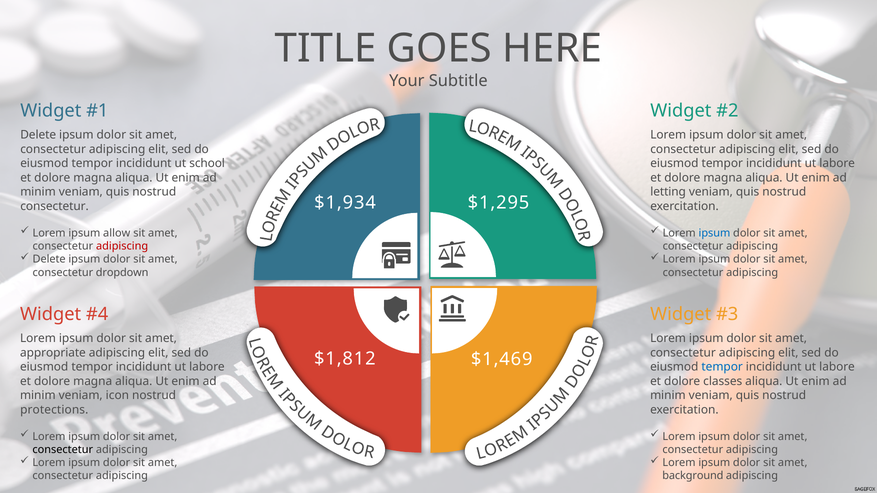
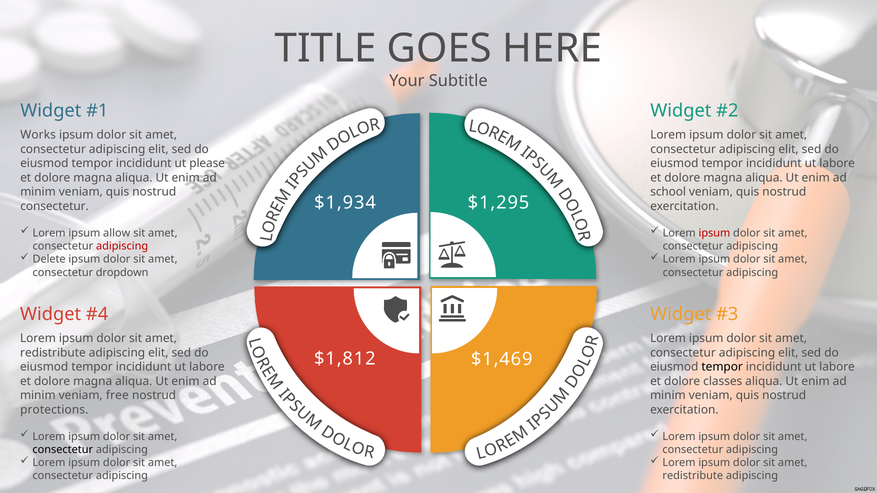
Delete: Delete -> Works (38, 135)
school: school -> please (207, 164)
letting: letting -> school (668, 192)
ipsum colour: blue -> red (714, 233)
appropriate: appropriate -> redistribute (53, 353)
tempor colour: blue -> black (722, 367)
icon: icon -> free (117, 396)
background: background -> redistribute (693, 476)
